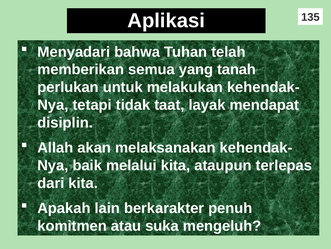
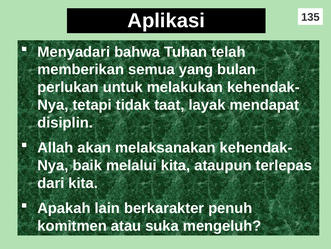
tanah: tanah -> bulan (237, 69)
